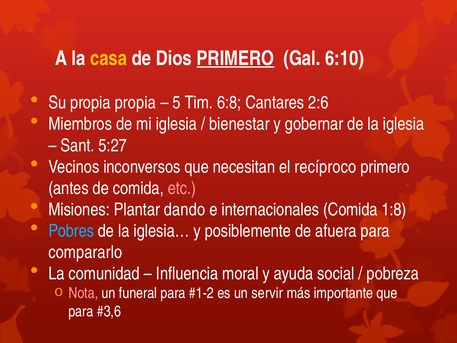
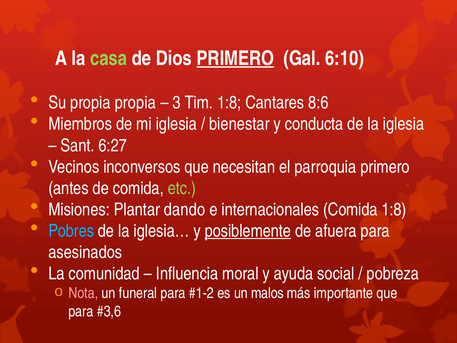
casa colour: yellow -> light green (109, 58)
5: 5 -> 3 (177, 103)
Tim 6:8: 6:8 -> 1:8 (229, 103)
2:6: 2:6 -> 8:6 (318, 103)
gobernar: gobernar -> conducta (314, 124)
5:27: 5:27 -> 6:27 (113, 145)
recíproco: recíproco -> parroquia (325, 167)
etc colour: pink -> light green (182, 188)
posiblemente underline: none -> present (248, 231)
compararlo: compararlo -> asesinados (85, 252)
servir: servir -> malos (267, 293)
